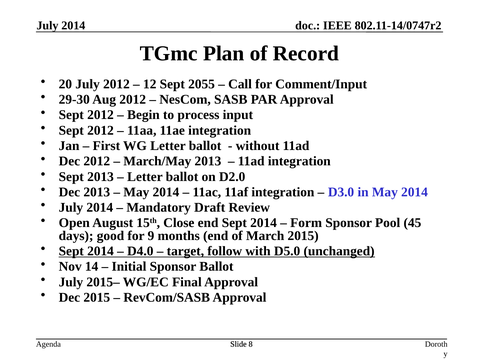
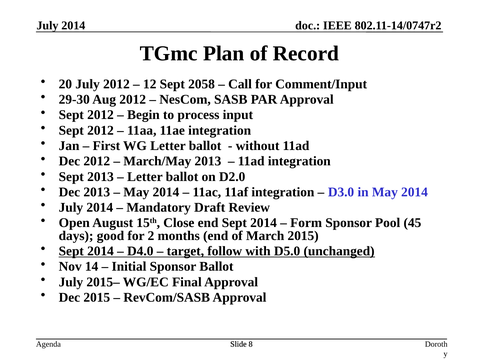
2055: 2055 -> 2058 (202, 84)
9: 9 -> 2 (151, 236)
